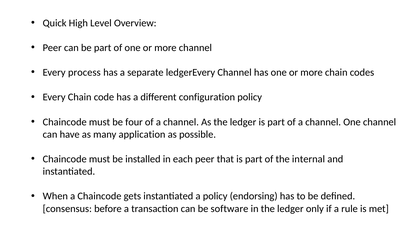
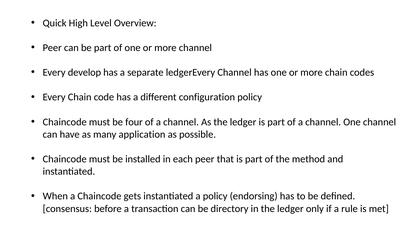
process: process -> develop (84, 73)
internal: internal -> method (309, 159)
software: software -> directory (230, 209)
